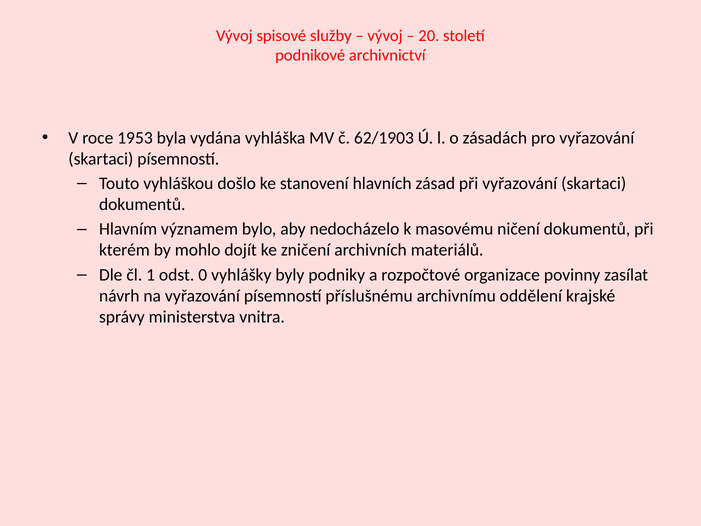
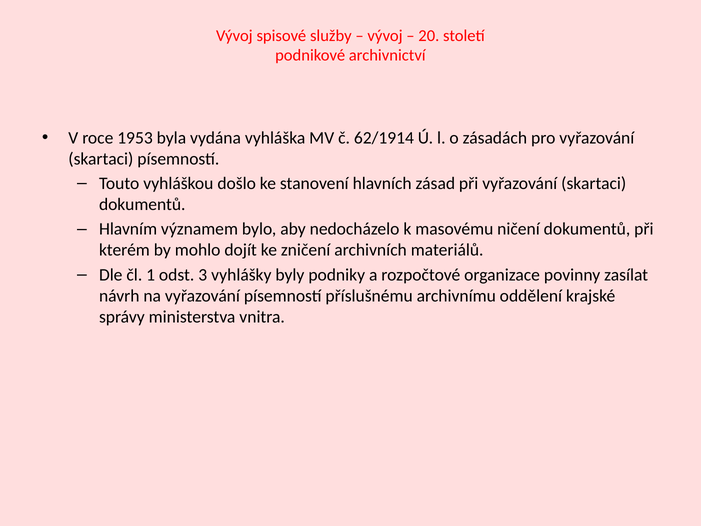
62/1903: 62/1903 -> 62/1914 (384, 138)
0: 0 -> 3 (203, 275)
